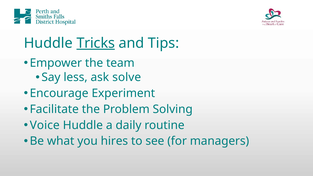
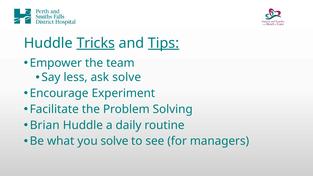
Tips underline: none -> present (164, 43)
Voice: Voice -> Brian (45, 125)
you hires: hires -> solve (114, 141)
